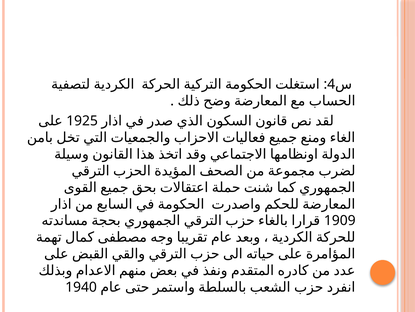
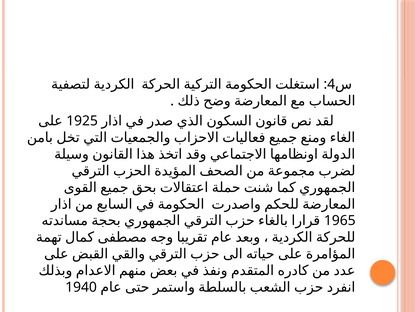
1909: 1909 -> 1965 (340, 220)
